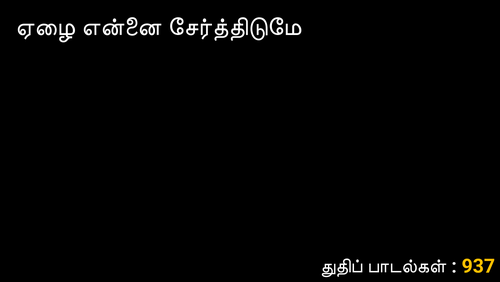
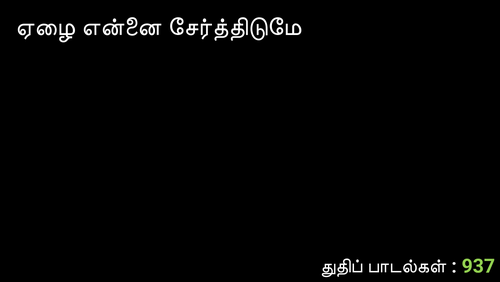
937 colour: yellow -> light green (478, 266)
